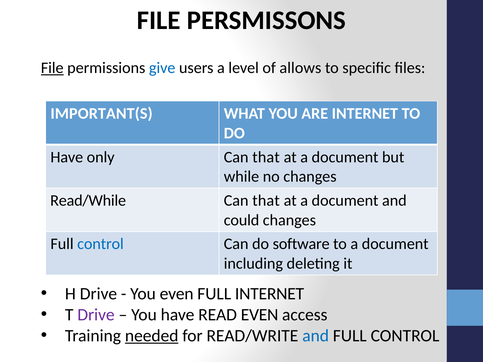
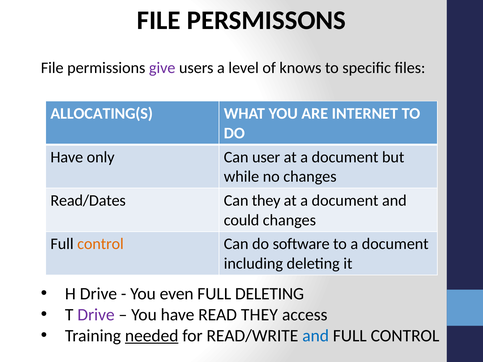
File underline: present -> none (52, 68)
give colour: blue -> purple (162, 68)
allows: allows -> knows (300, 68)
IMPORTANT(S: IMPORTANT(S -> ALLOCATING(S (102, 114)
only Can that: that -> user (266, 157)
Read/While: Read/While -> Read/Dates (88, 201)
that: that -> they (266, 201)
control colour: blue -> orange (100, 244)
FULL INTERNET: INTERNET -> DELETING (270, 294)
READ EVEN: EVEN -> THEY (259, 315)
